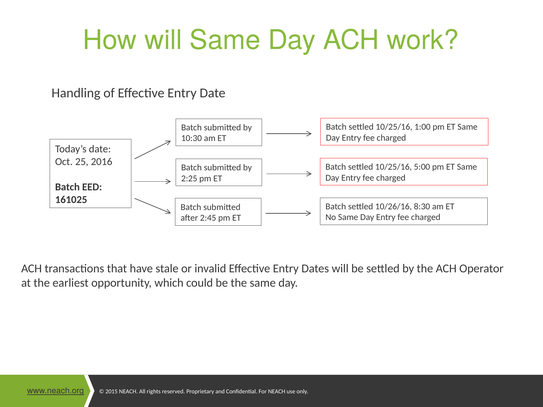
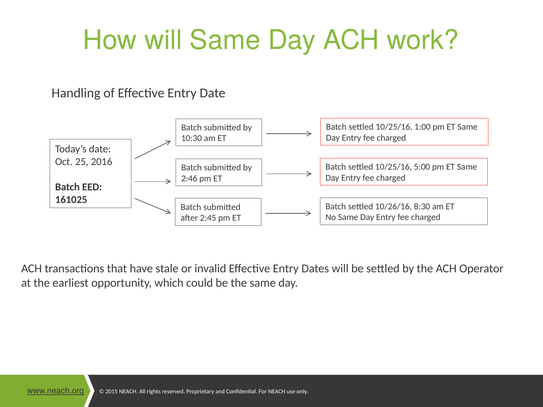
2:25: 2:25 -> 2:46 (189, 179)
